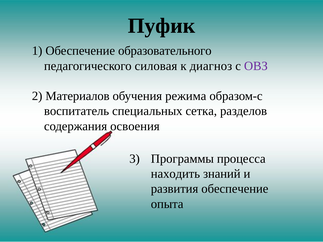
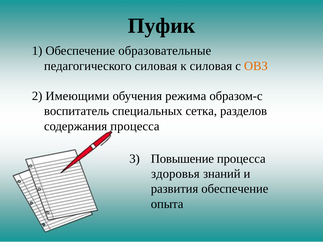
образовательного: образовательного -> образовательные (165, 51)
к диагноз: диагноз -> силовая (211, 66)
ОВЗ colour: purple -> orange (256, 66)
Материалов: Материалов -> Имеющими (77, 96)
содержания освоения: освоения -> процесса (135, 126)
Программы: Программы -> Повышение (182, 159)
находить: находить -> здоровья (175, 174)
